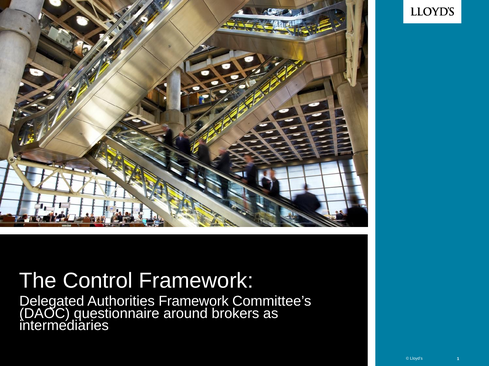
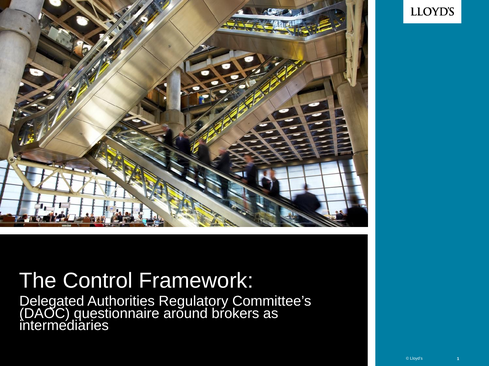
Authorities Framework: Framework -> Regulatory (193, 302)
